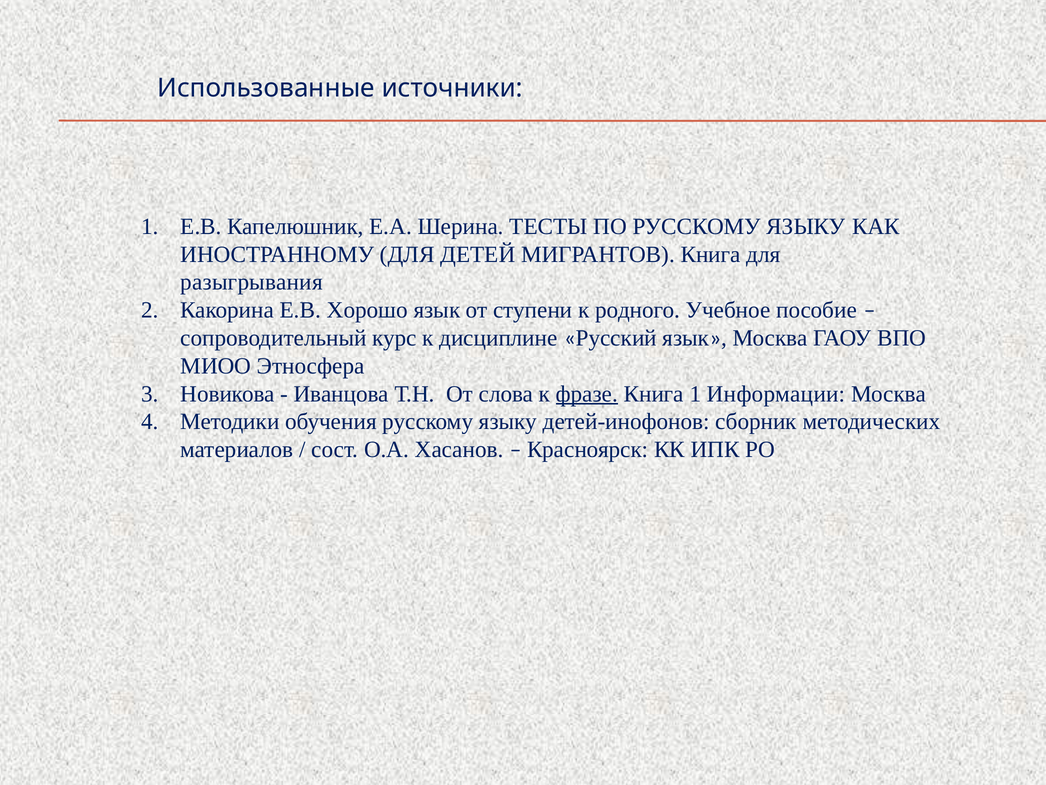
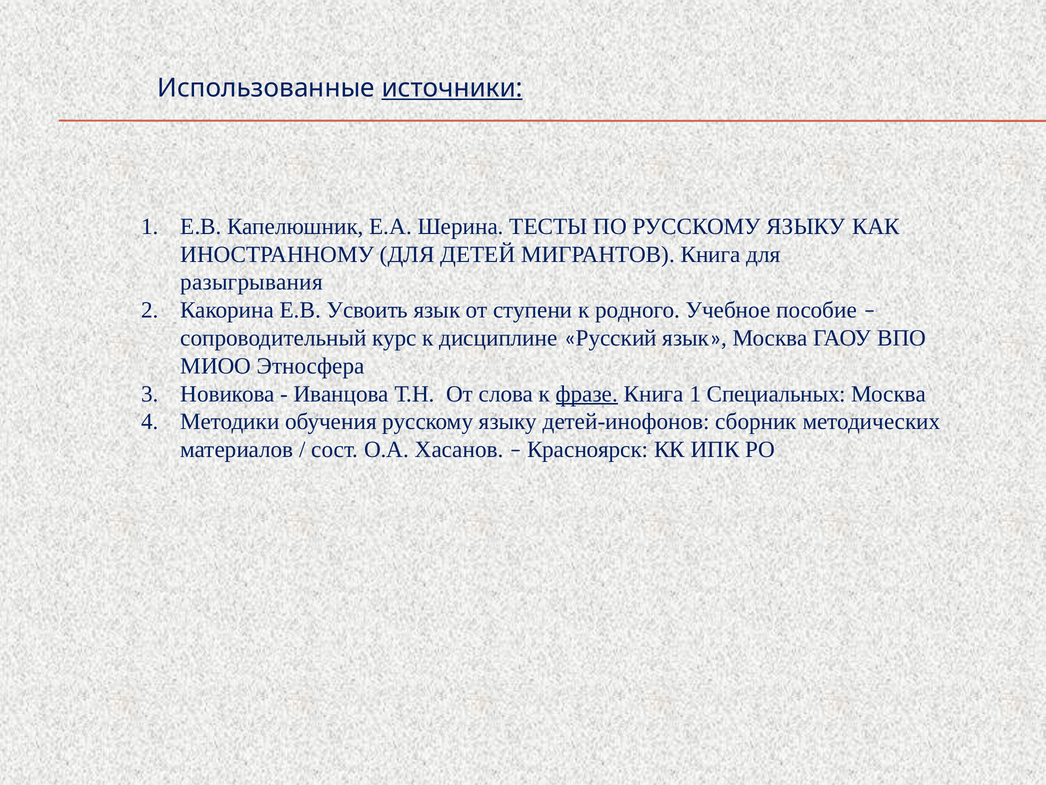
источники underline: none -> present (452, 88)
Хорошо: Хорошо -> Усвоить (367, 310)
Информации: Информации -> Специальных (776, 394)
